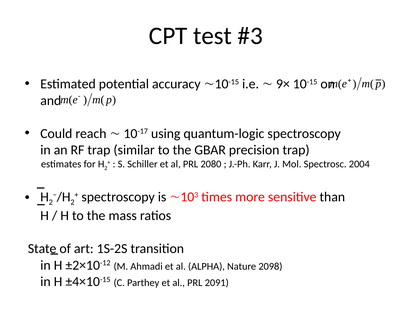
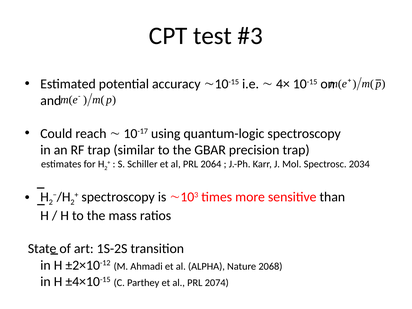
9×: 9× -> 4× (283, 84)
2080: 2080 -> 2064 (211, 164)
2004: 2004 -> 2034 (359, 164)
2098: 2098 -> 2068 (270, 266)
2091: 2091 -> 2074 (217, 283)
